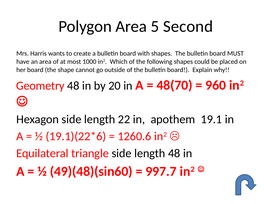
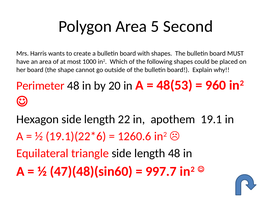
Geometry: Geometry -> Perimeter (40, 86)
48(70: 48(70 -> 48(53 (174, 85)
49)(48)(sin60: 49)(48)(sin60 -> 47)(48)(sin60 (91, 171)
